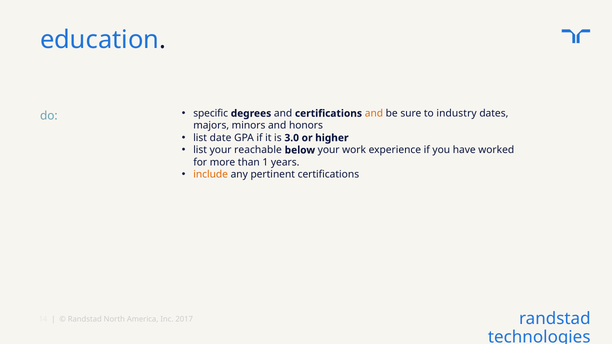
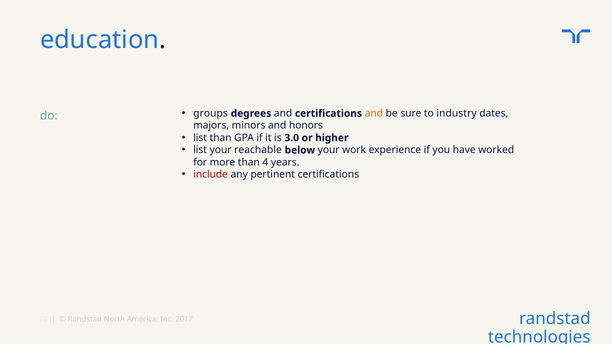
specific: specific -> groups (211, 113)
list date: date -> than (221, 138)
1: 1 -> 4 (265, 162)
include colour: orange -> red (211, 175)
